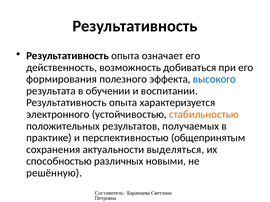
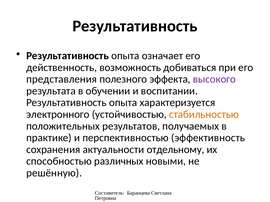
формирования: формирования -> представления (62, 79)
высокого colour: blue -> purple (214, 79)
общепринятым: общепринятым -> эффективность (208, 138)
выделяться: выделяться -> отдельному (175, 150)
